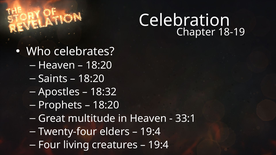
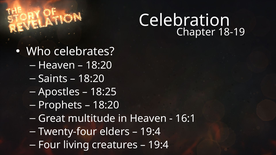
18:32: 18:32 -> 18:25 (103, 92)
33:1: 33:1 -> 16:1 (186, 119)
